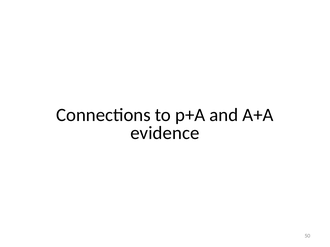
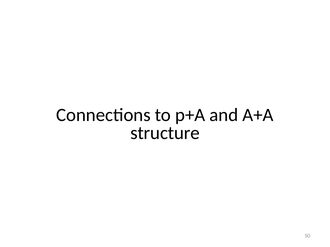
evidence: evidence -> structure (165, 133)
